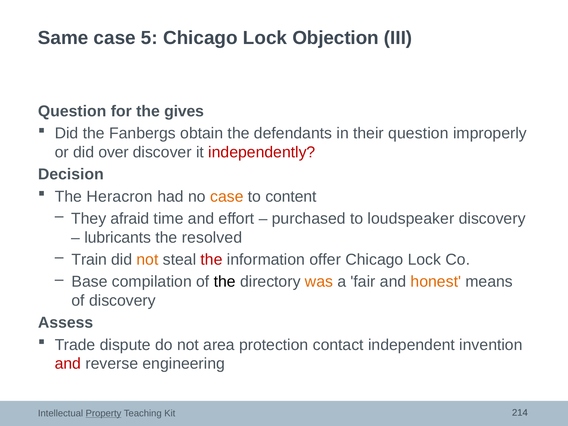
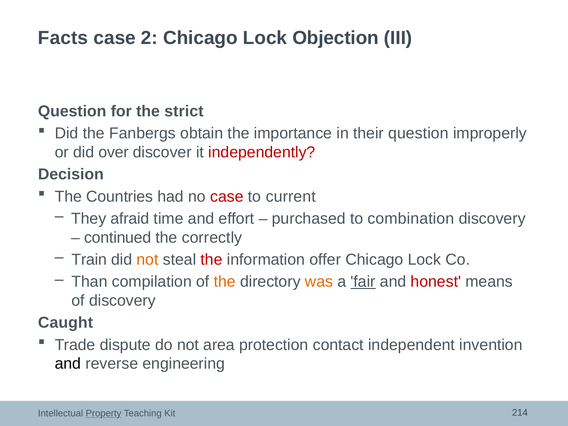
Same: Same -> Facts (63, 38)
5: 5 -> 2 (149, 38)
gives: gives -> strict (184, 111)
defendants: defendants -> importance (293, 133)
Heracron: Heracron -> Countries (120, 196)
case colour: orange -> red (227, 196)
content: content -> current (291, 196)
loudspeaker: loudspeaker -> combination (411, 219)
lubricants: lubricants -> continued (118, 238)
resolved: resolved -> correctly (212, 238)
Base: Base -> Than (90, 282)
the colour: black -> orange (225, 282)
fair underline: none -> present (363, 282)
honest colour: orange -> red (436, 282)
Assess: Assess -> Caught (65, 323)
and colour: red -> black (68, 364)
